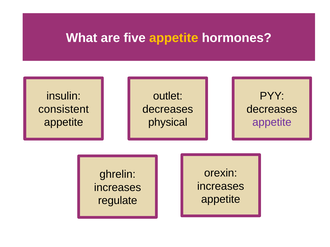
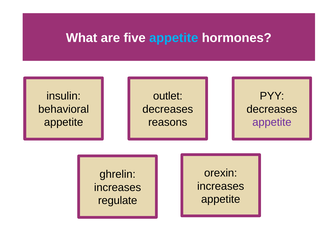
appetite colour: yellow -> light blue (174, 38)
consistent: consistent -> behavioral (64, 109)
physical: physical -> reasons (168, 123)
